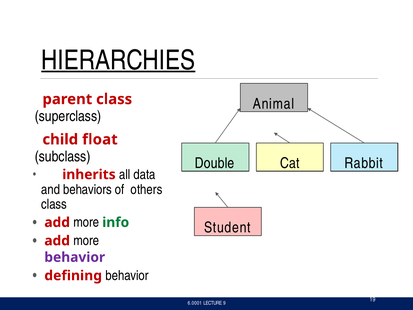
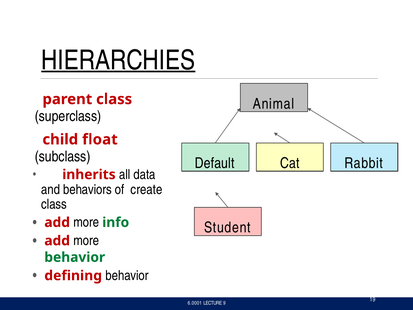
Double: Double -> Default (215, 163)
others: others -> create (147, 189)
behavior colour: purple -> green (75, 257)
